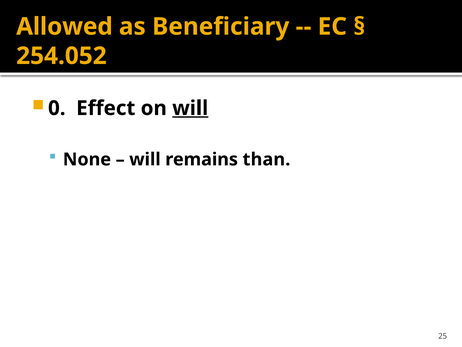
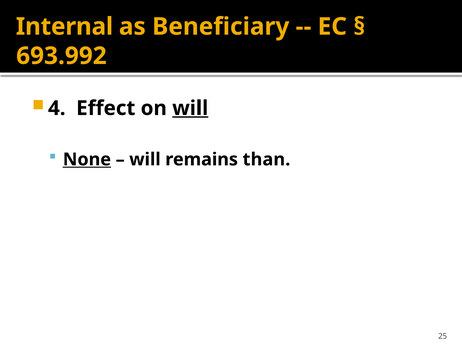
Allowed: Allowed -> Internal (64, 27)
254.052: 254.052 -> 693.992 (61, 56)
0: 0 -> 4 (57, 108)
None underline: none -> present (87, 159)
